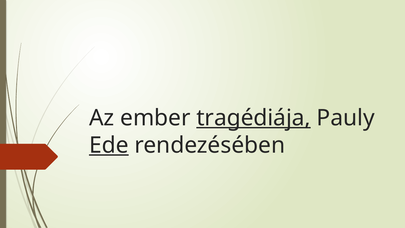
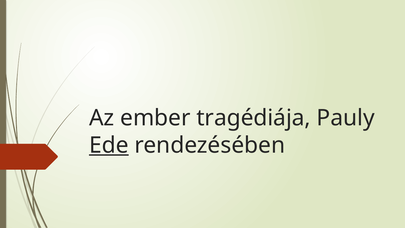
tragédiája underline: present -> none (254, 118)
